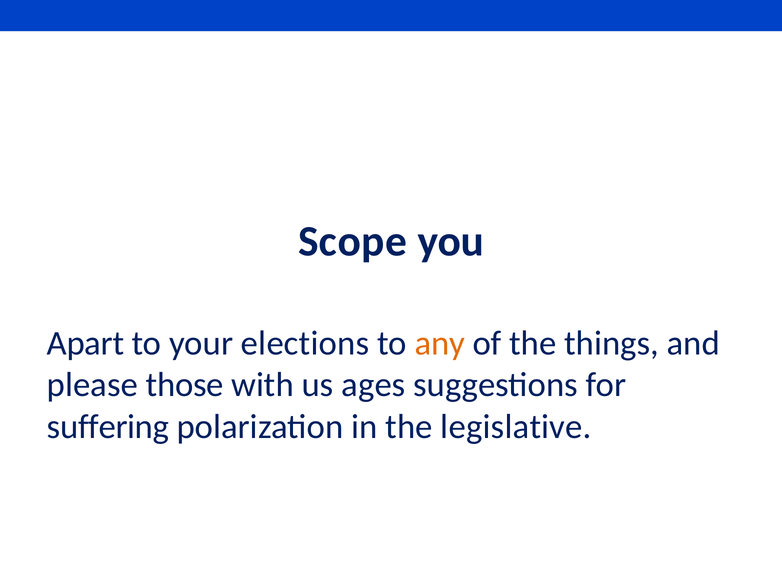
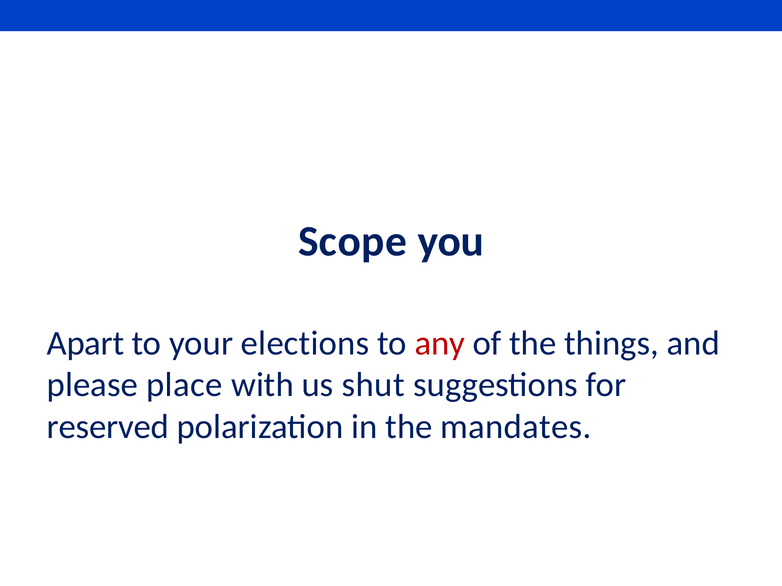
any colour: orange -> red (440, 344)
those: those -> place (184, 385)
ages: ages -> shut (373, 385)
suffering: suffering -> reserved (108, 427)
legislative: legislative -> mandates (516, 427)
